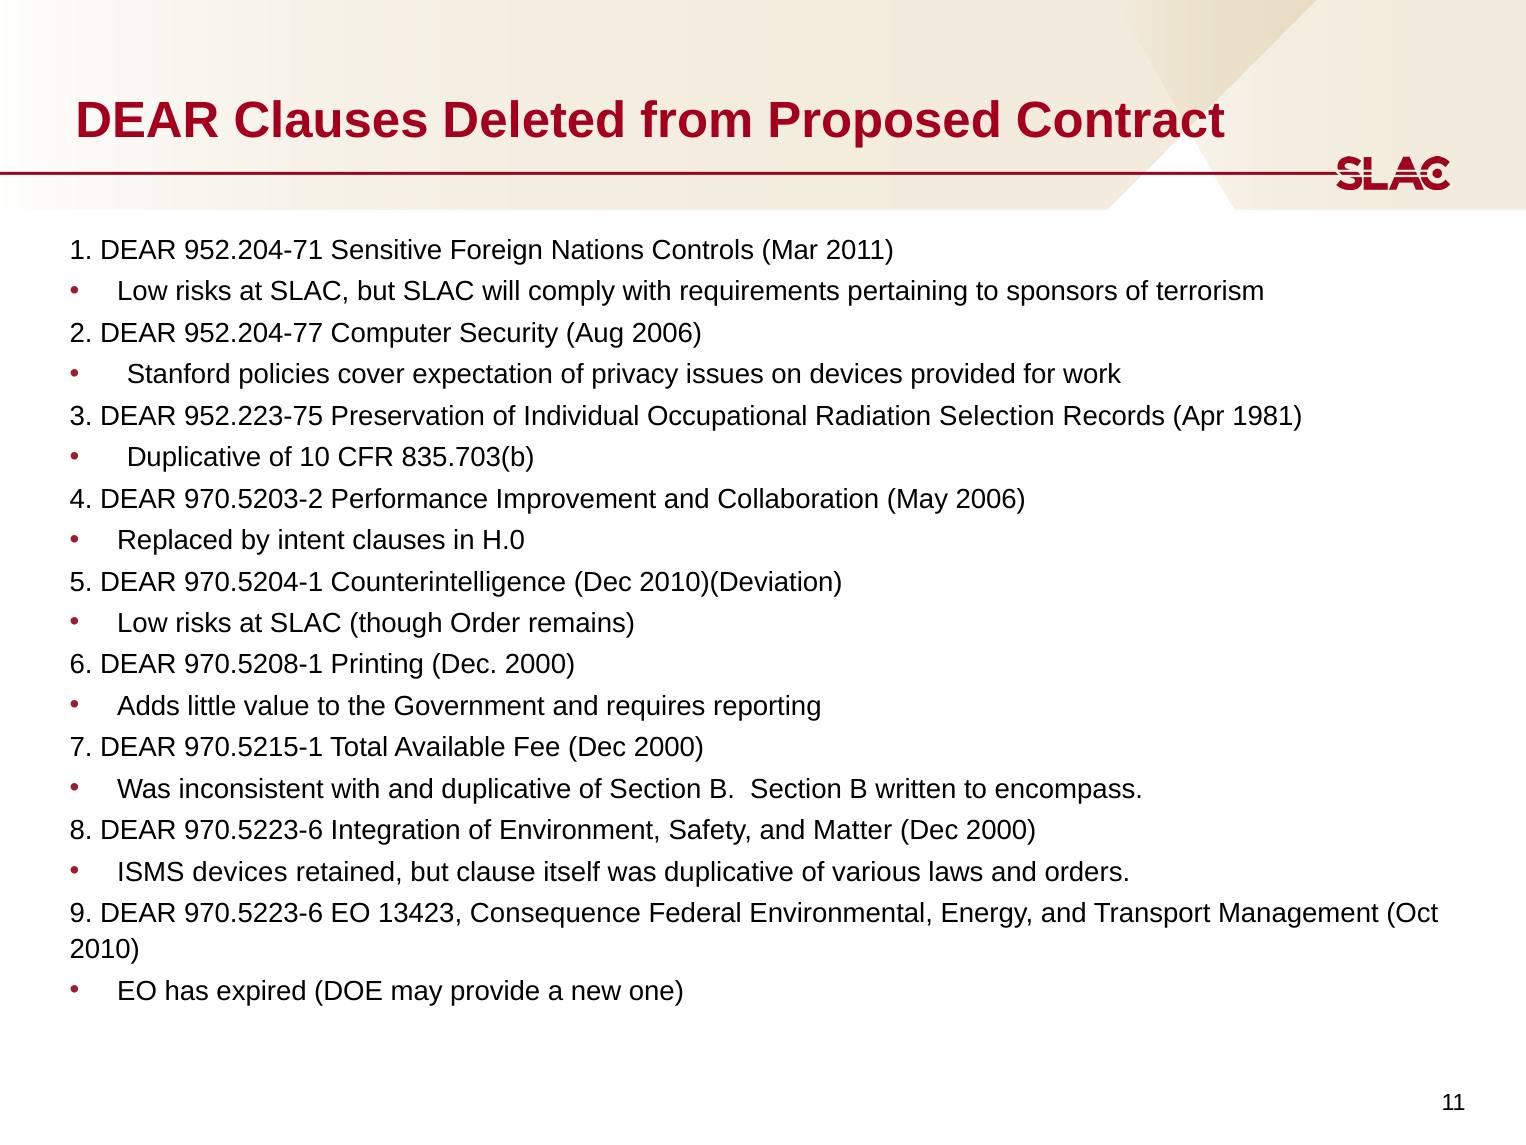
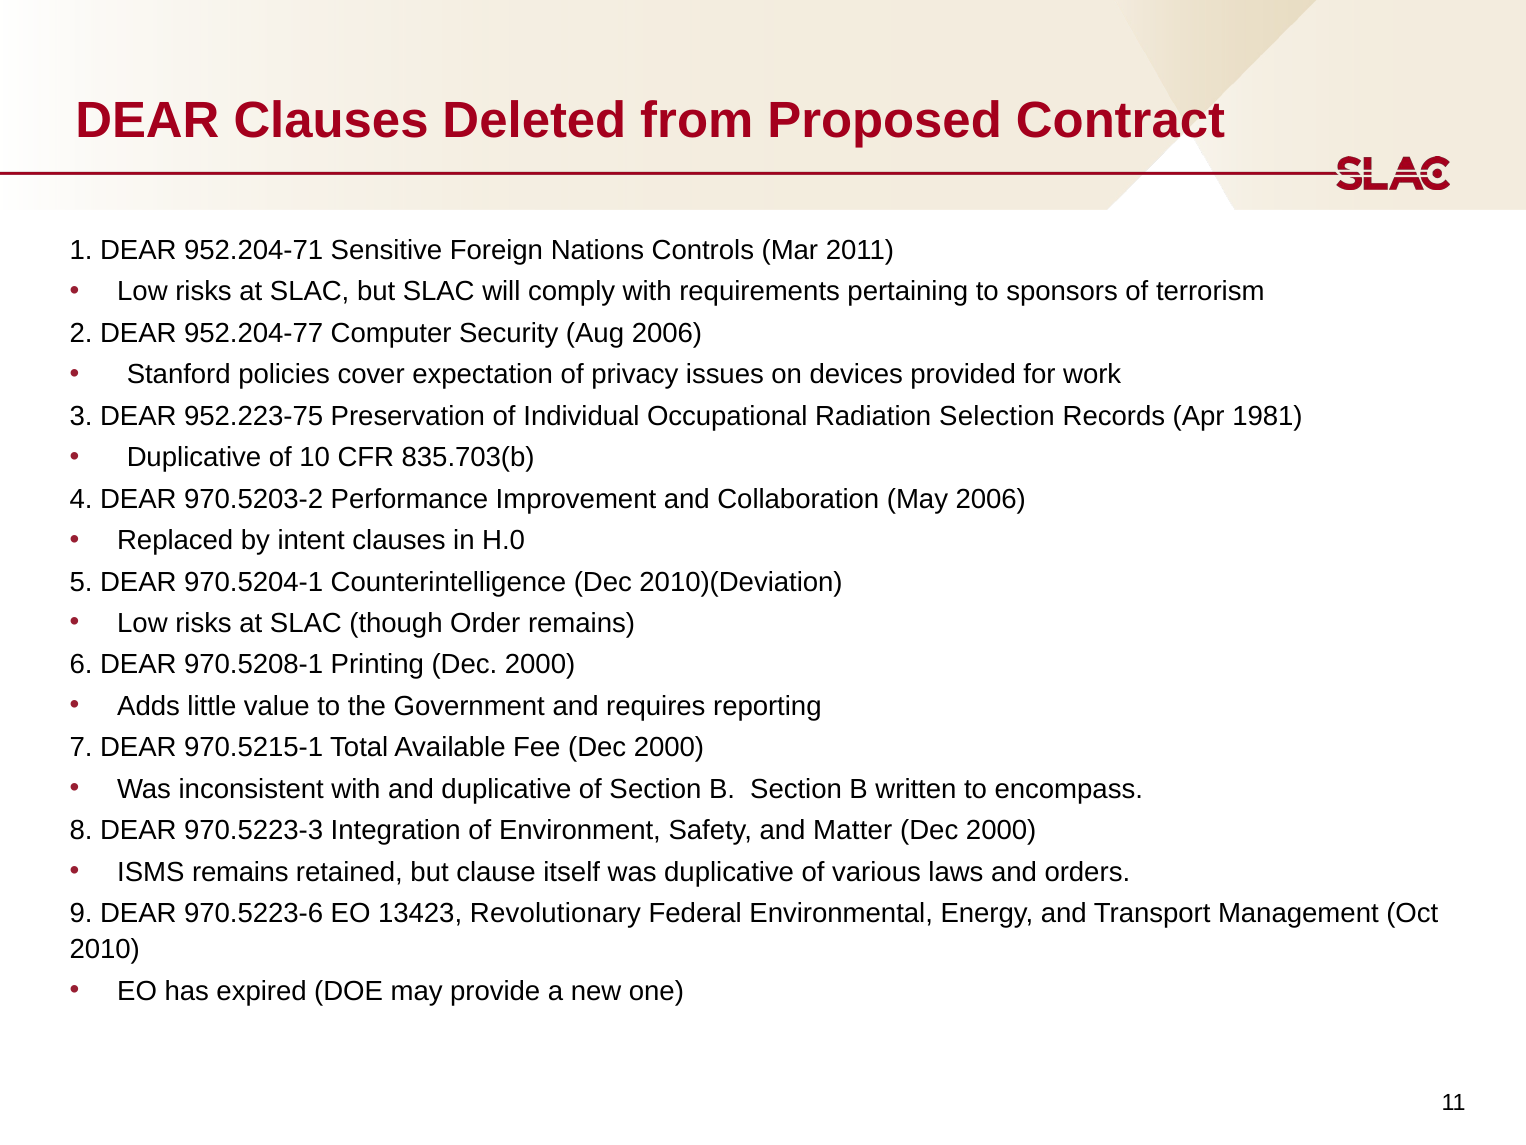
8 DEAR 970.5223-6: 970.5223-6 -> 970.5223-3 (254, 830)
ISMS devices: devices -> remains (240, 872)
Consequence: Consequence -> Revolutionary (555, 913)
